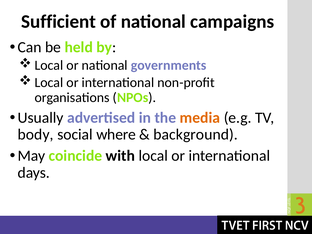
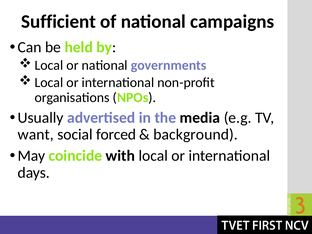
media colour: orange -> black (200, 118)
body: body -> want (36, 135)
where: where -> forced (116, 135)
